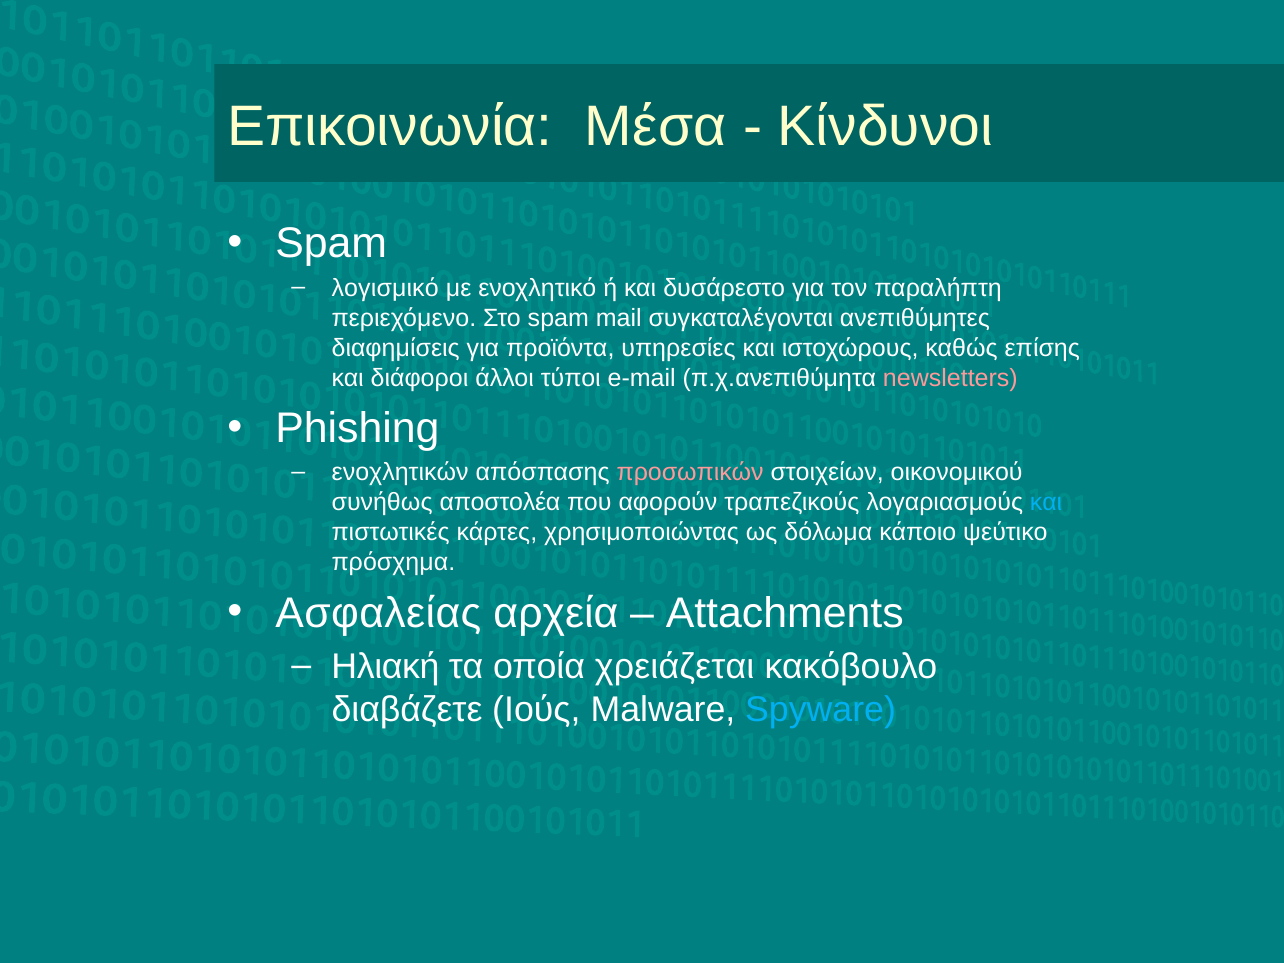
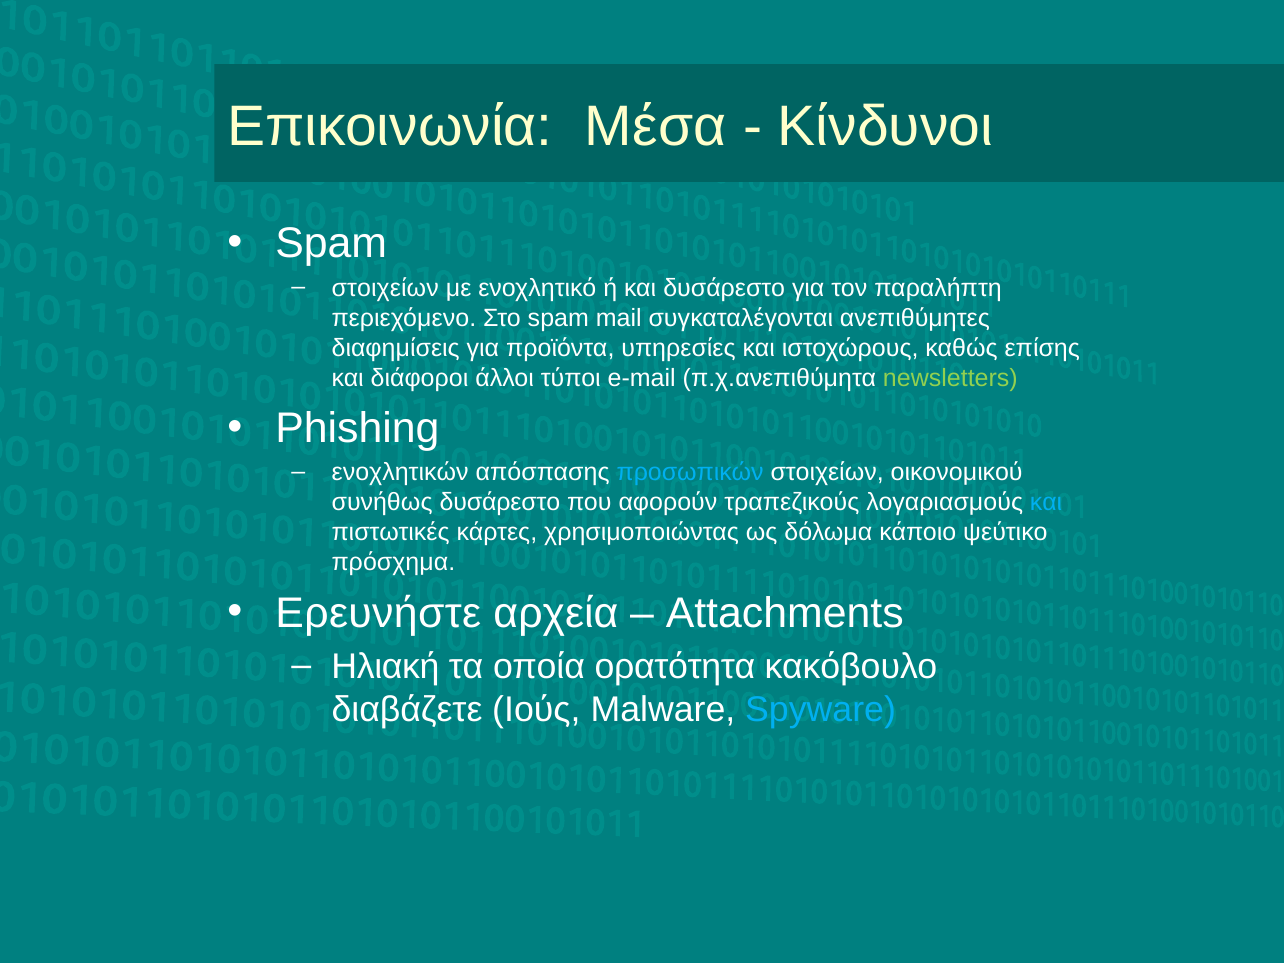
λογισμικό: λογισμικό -> στοιχείων (385, 288)
newsletters colour: pink -> light green (950, 378)
προσωπικών colour: pink -> light blue (690, 473)
συνήθως αποστολέα: αποστολέα -> δυσάρεστο (500, 503)
Ασφαλείας: Ασφαλείας -> Ερευνήστε (378, 613)
χρειάζεται: χρειάζεται -> ορατότητα (675, 667)
